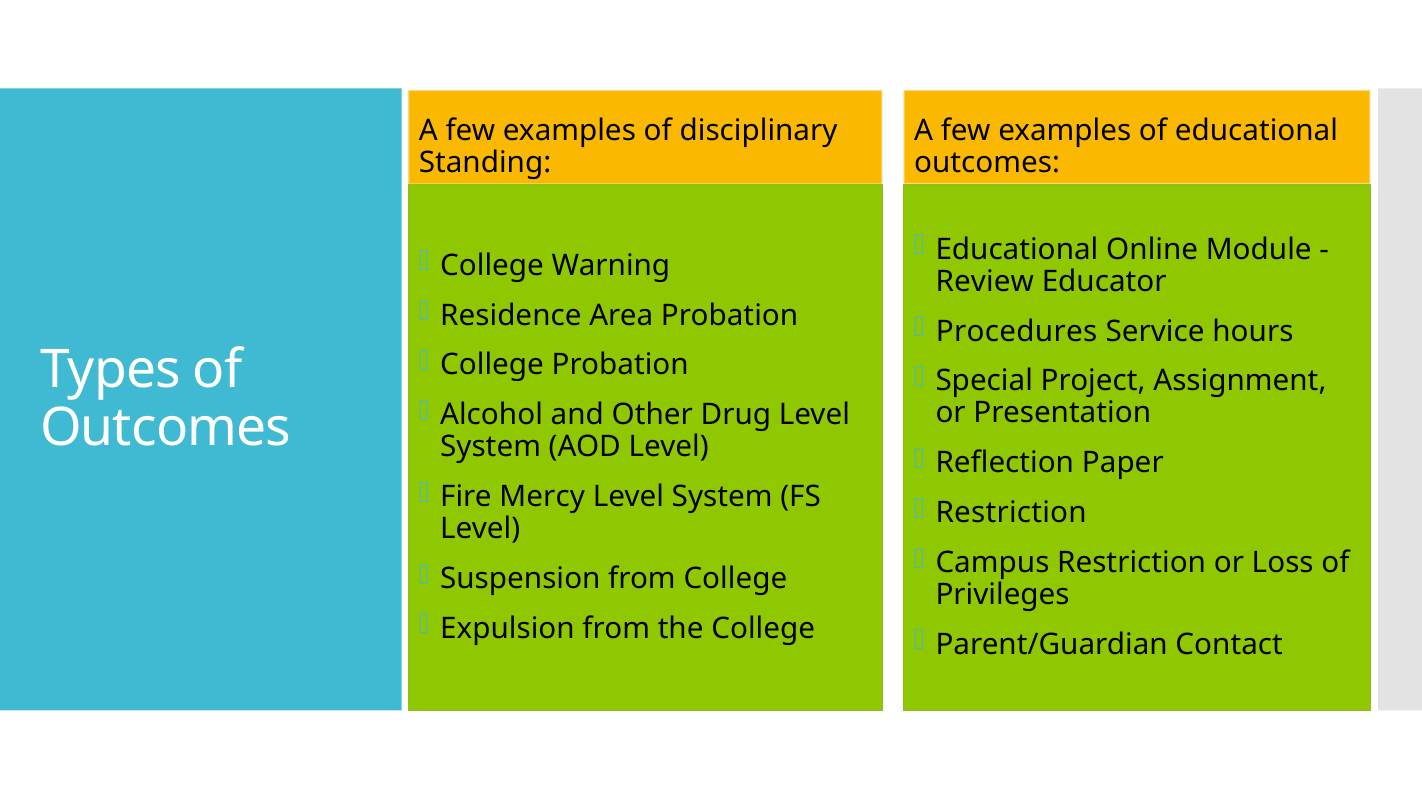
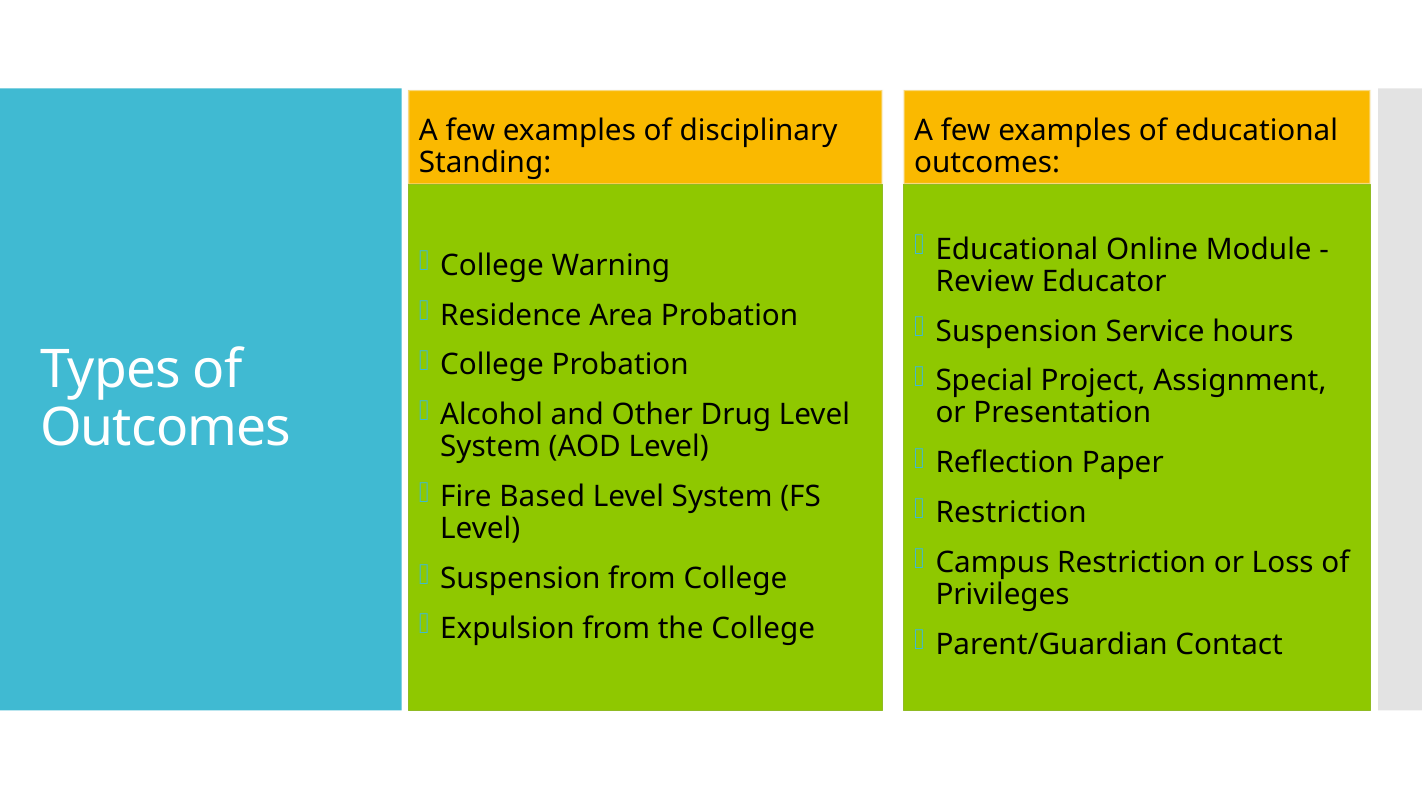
Procedures: Procedures -> Suspension (1017, 331)
Mercy: Mercy -> Based (542, 497)
